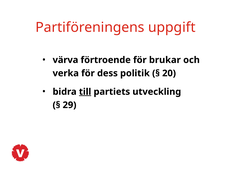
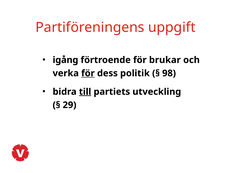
värva: värva -> igång (65, 60)
för underline: none -> present (88, 73)
20: 20 -> 98 (169, 73)
